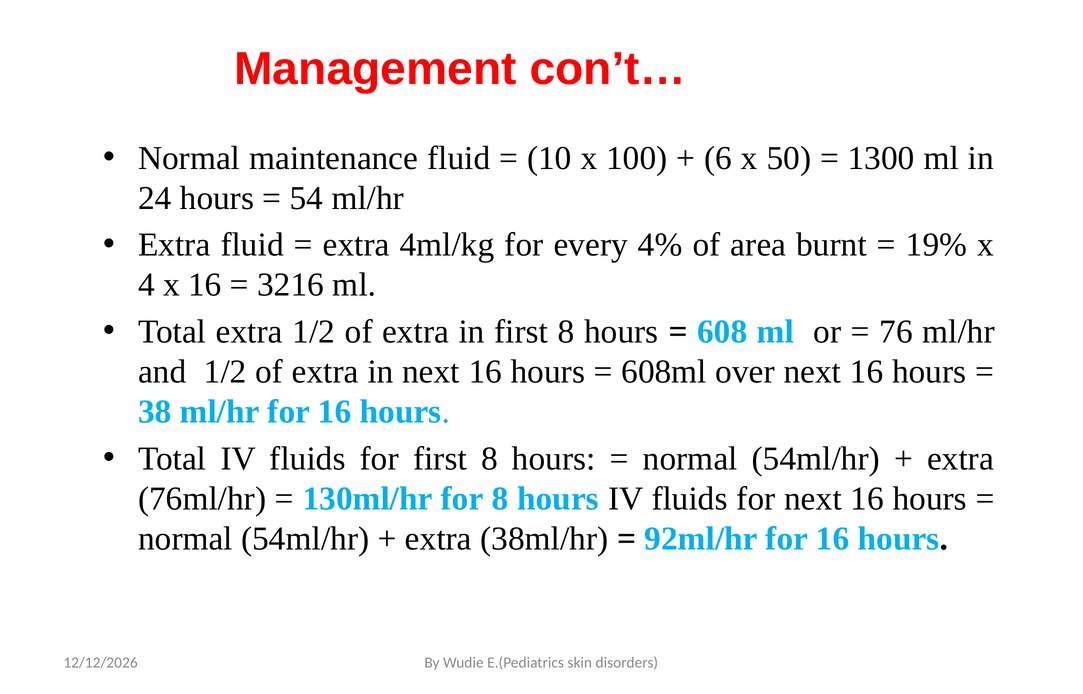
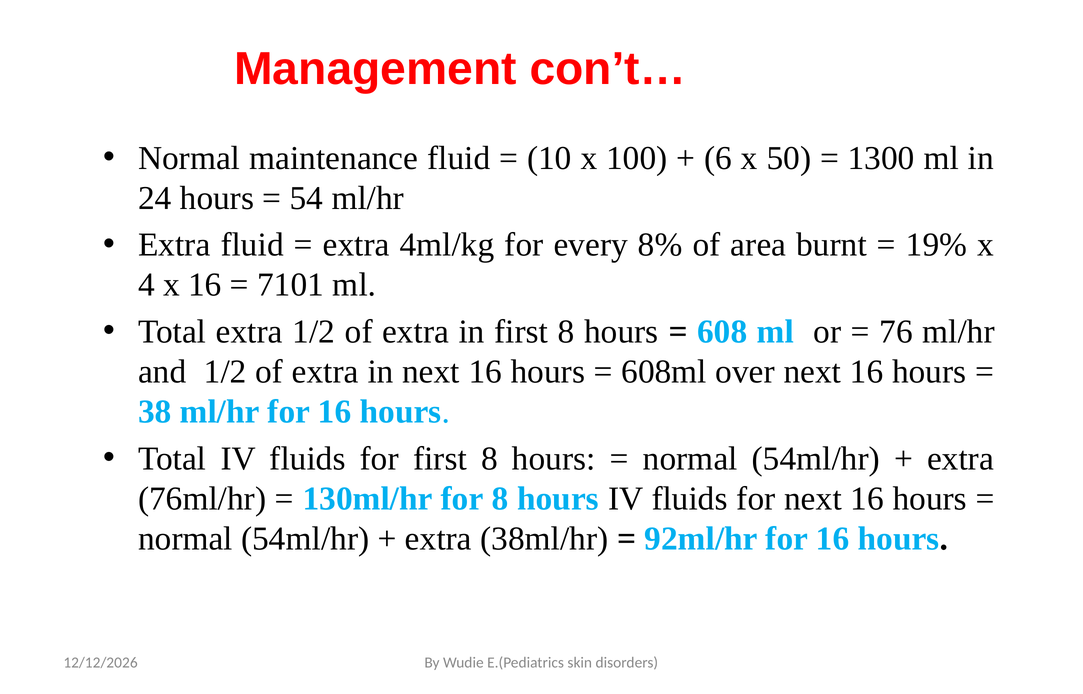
4%: 4% -> 8% (660, 245)
3216: 3216 -> 7101 (291, 285)
